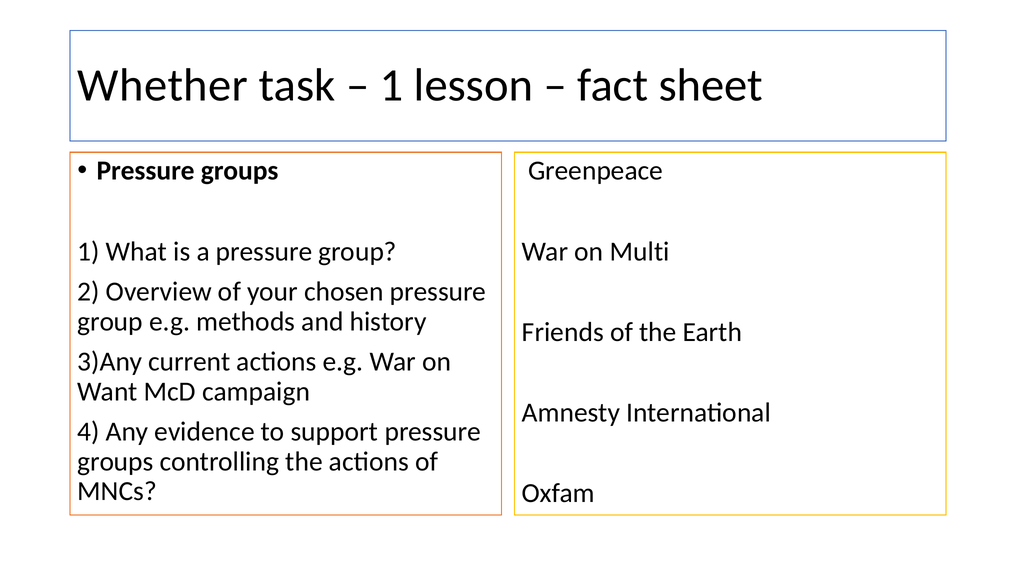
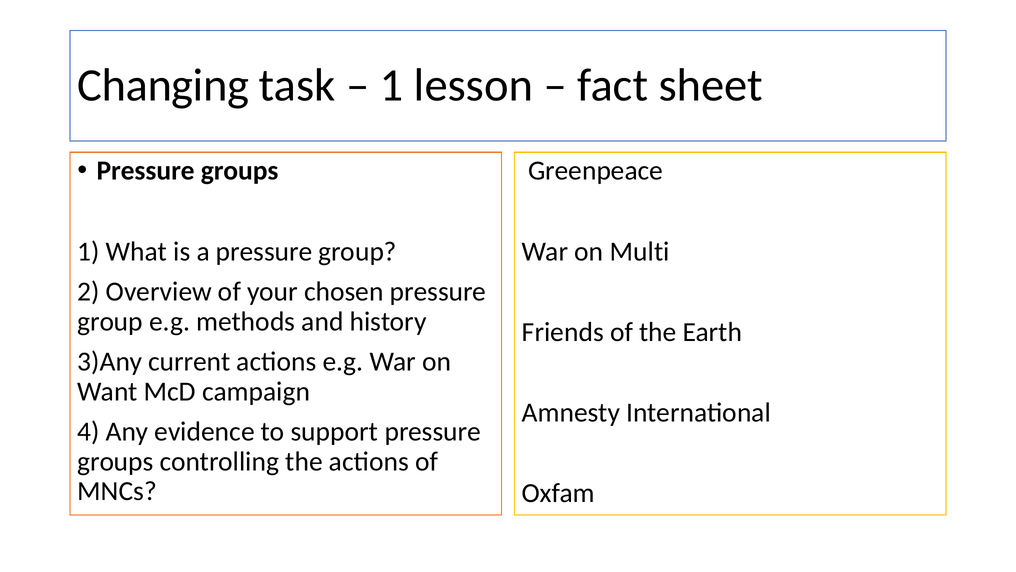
Whether: Whether -> Changing (163, 85)
